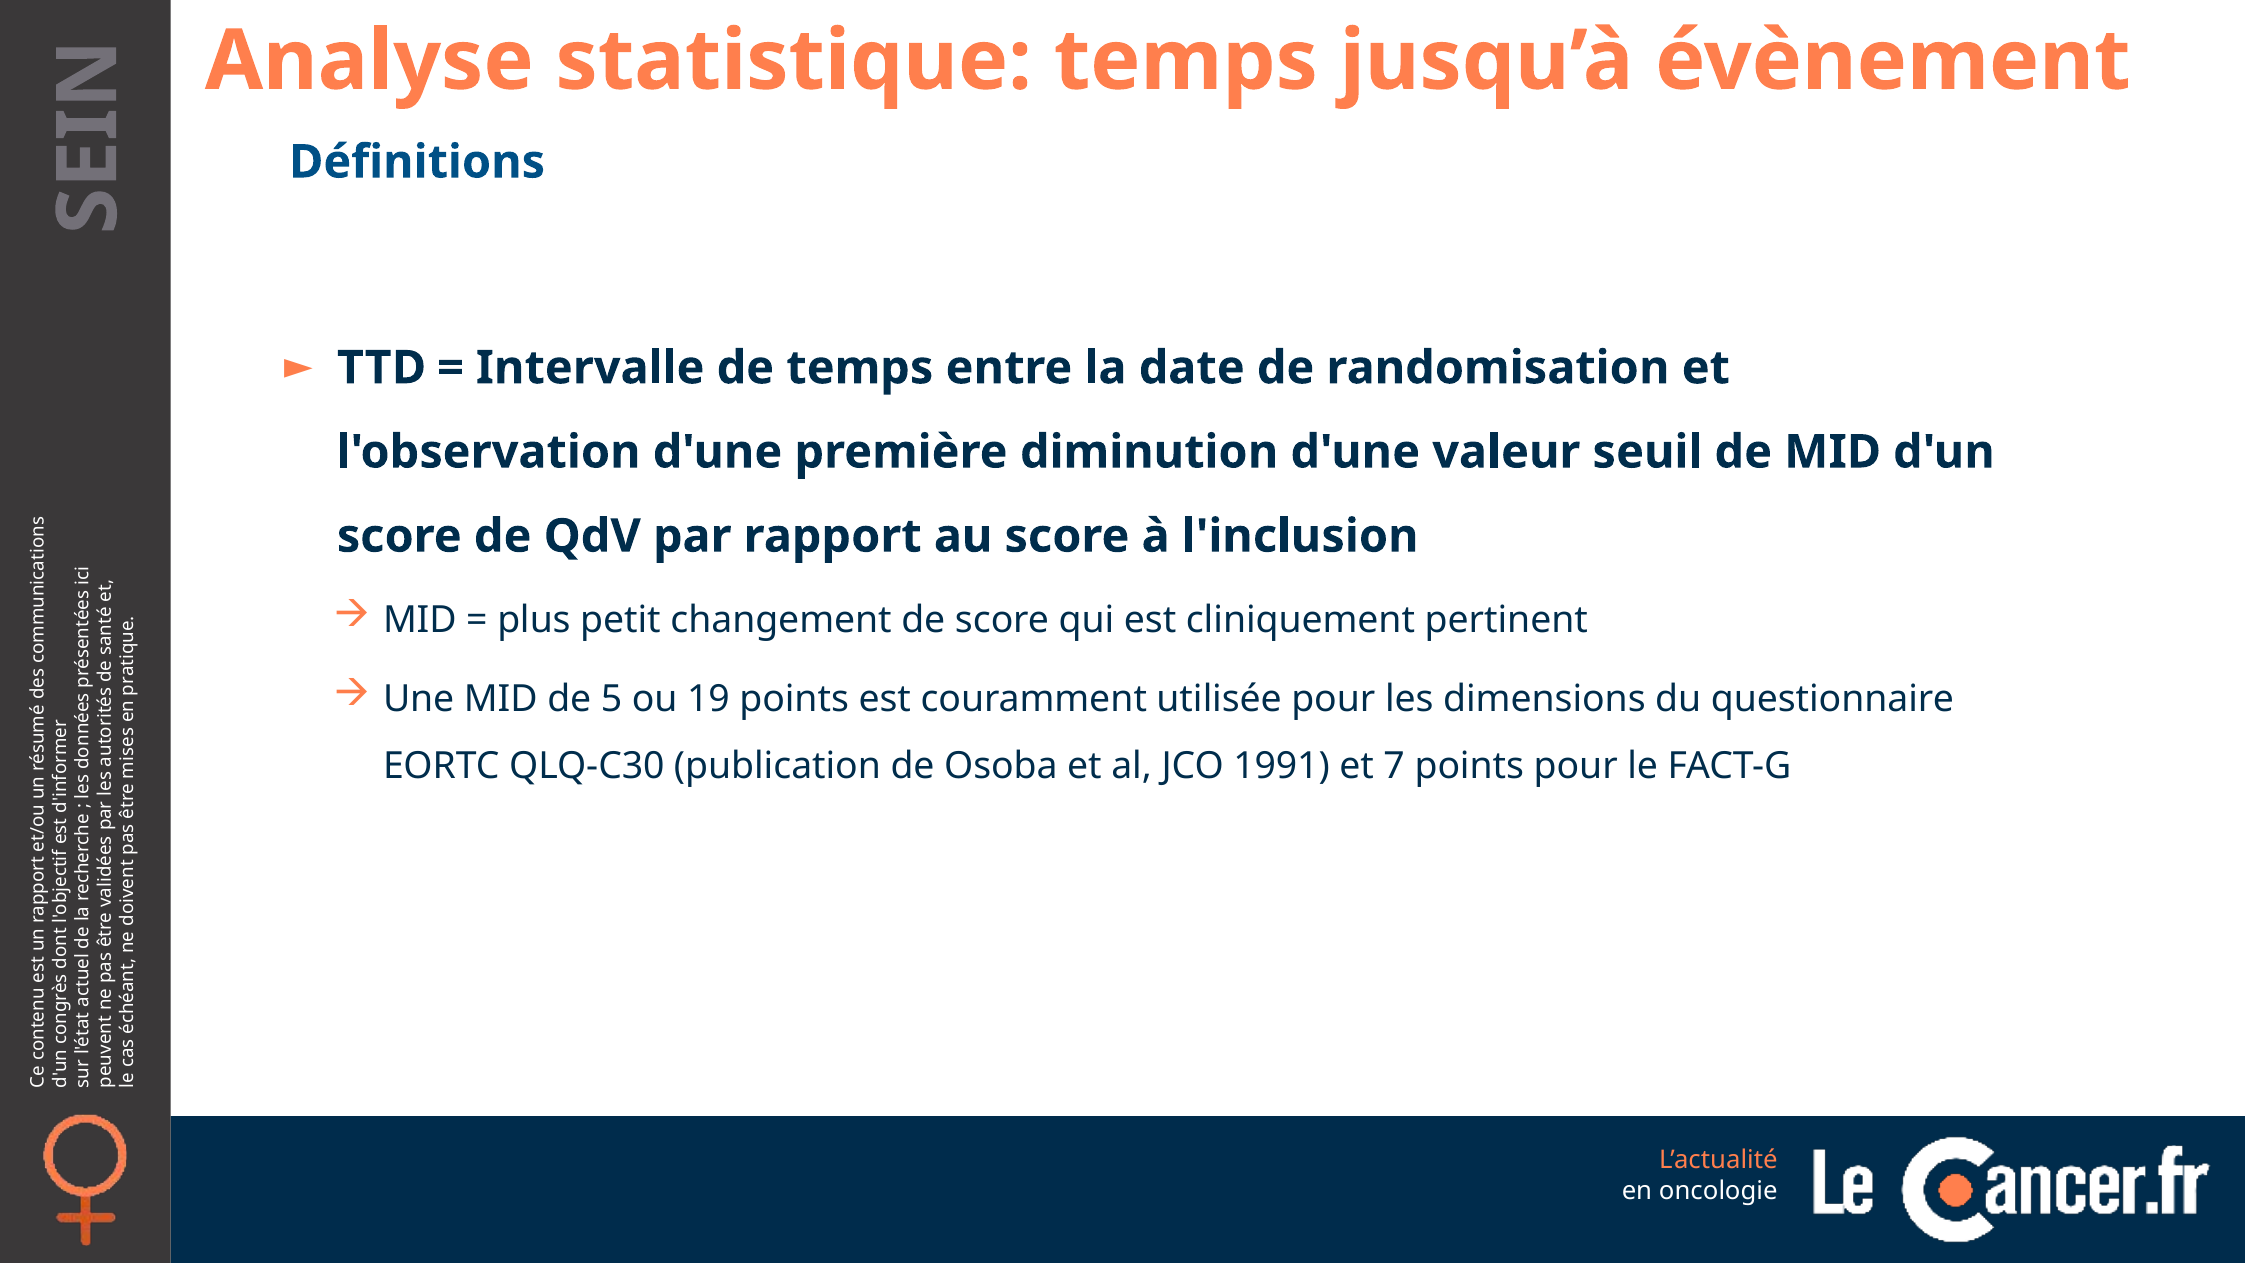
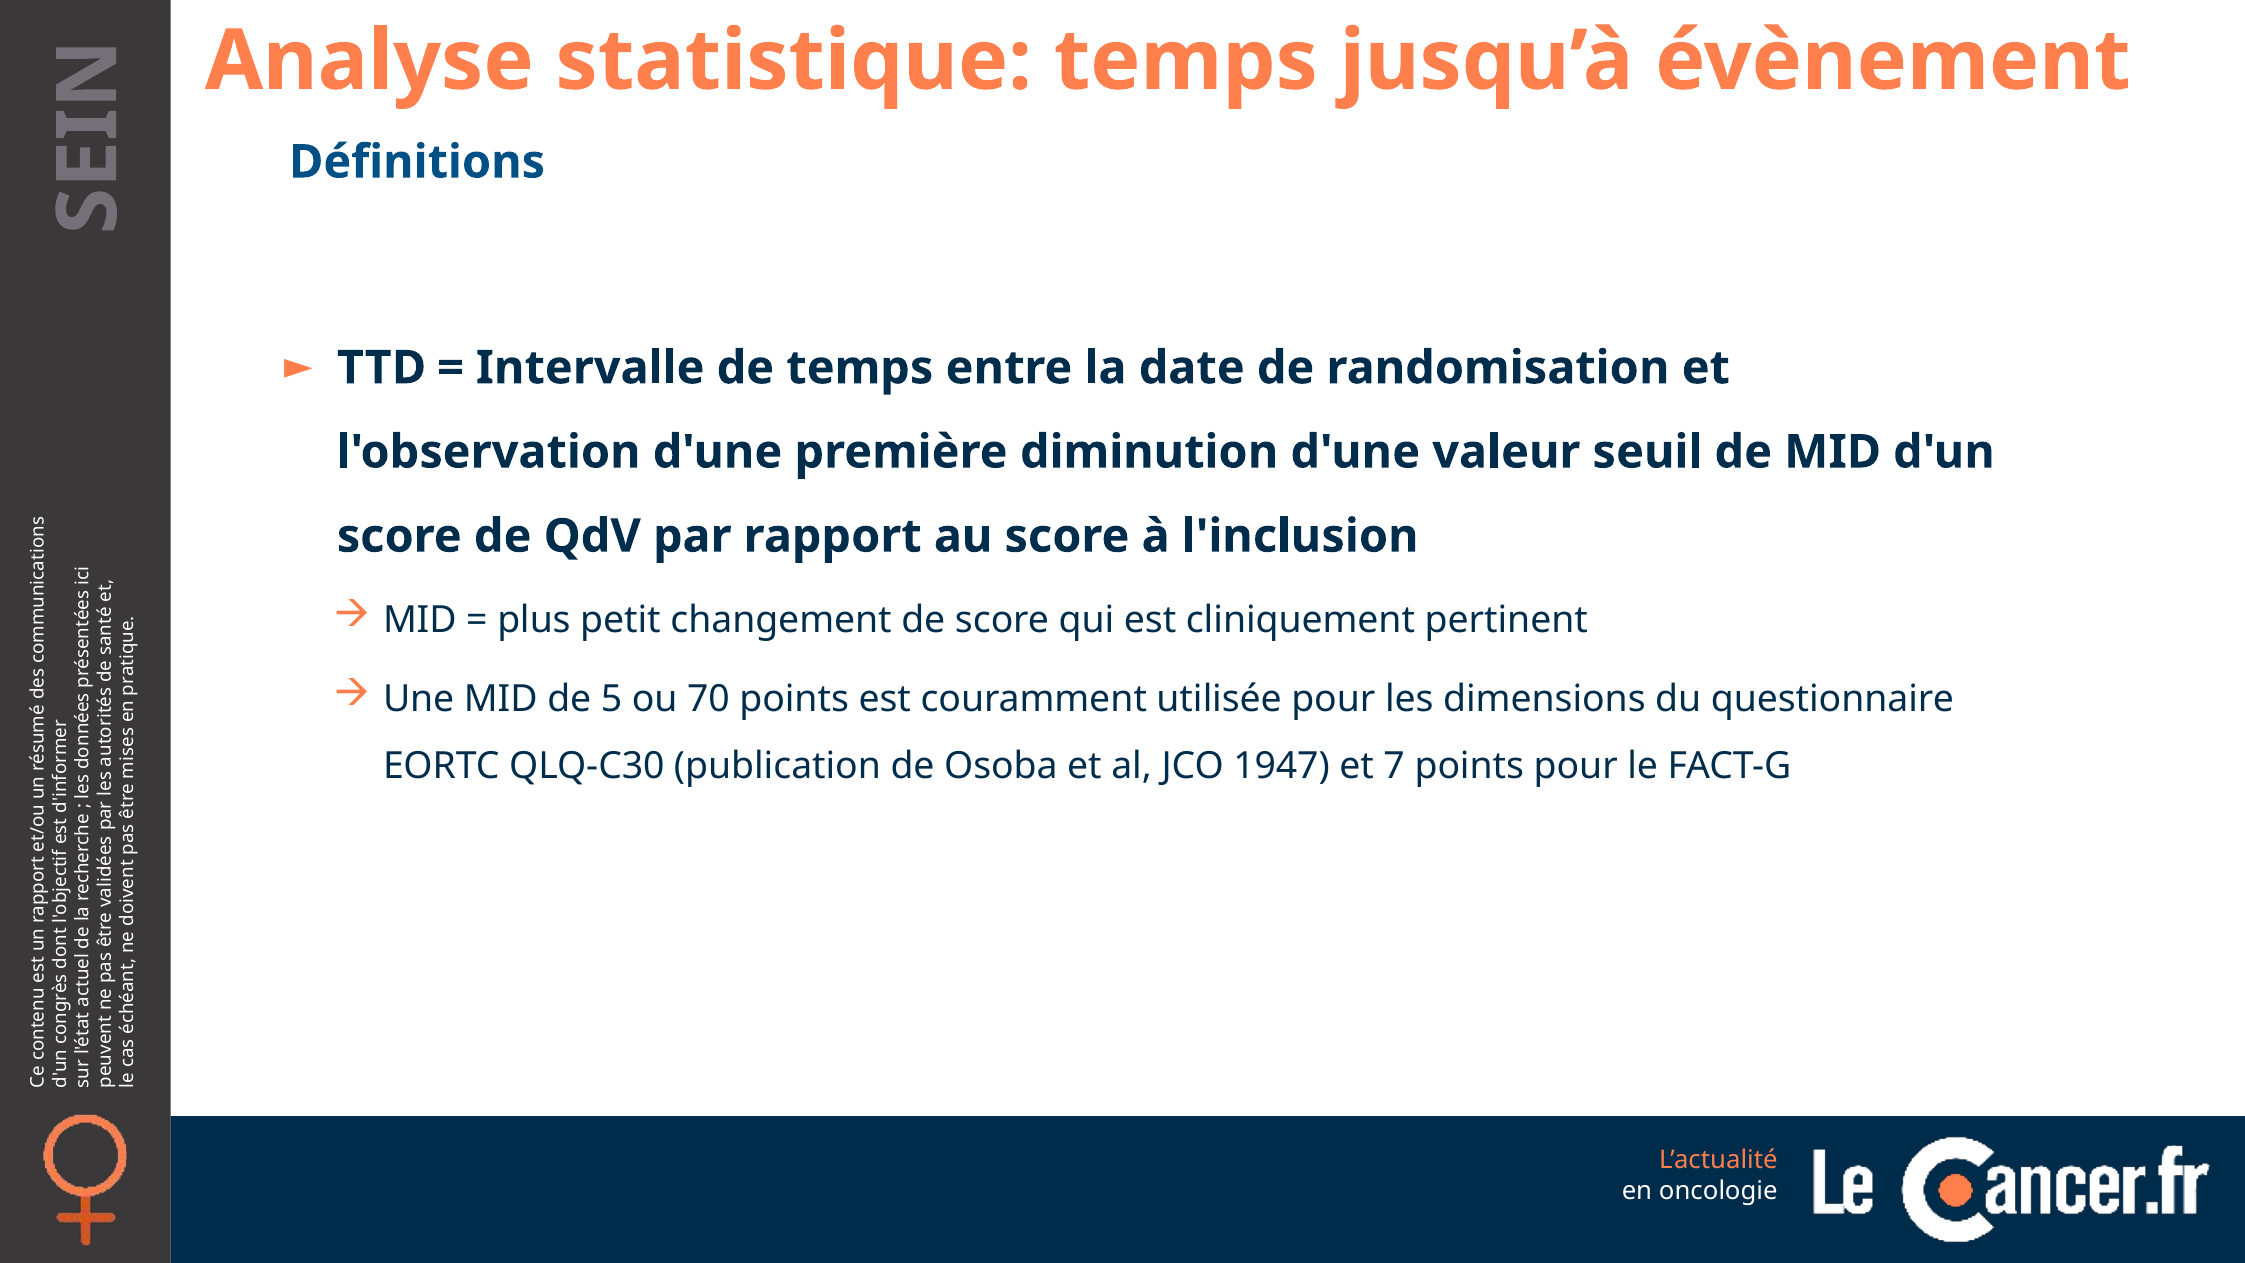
19: 19 -> 70 (708, 699)
1991: 1991 -> 1947 (1282, 766)
